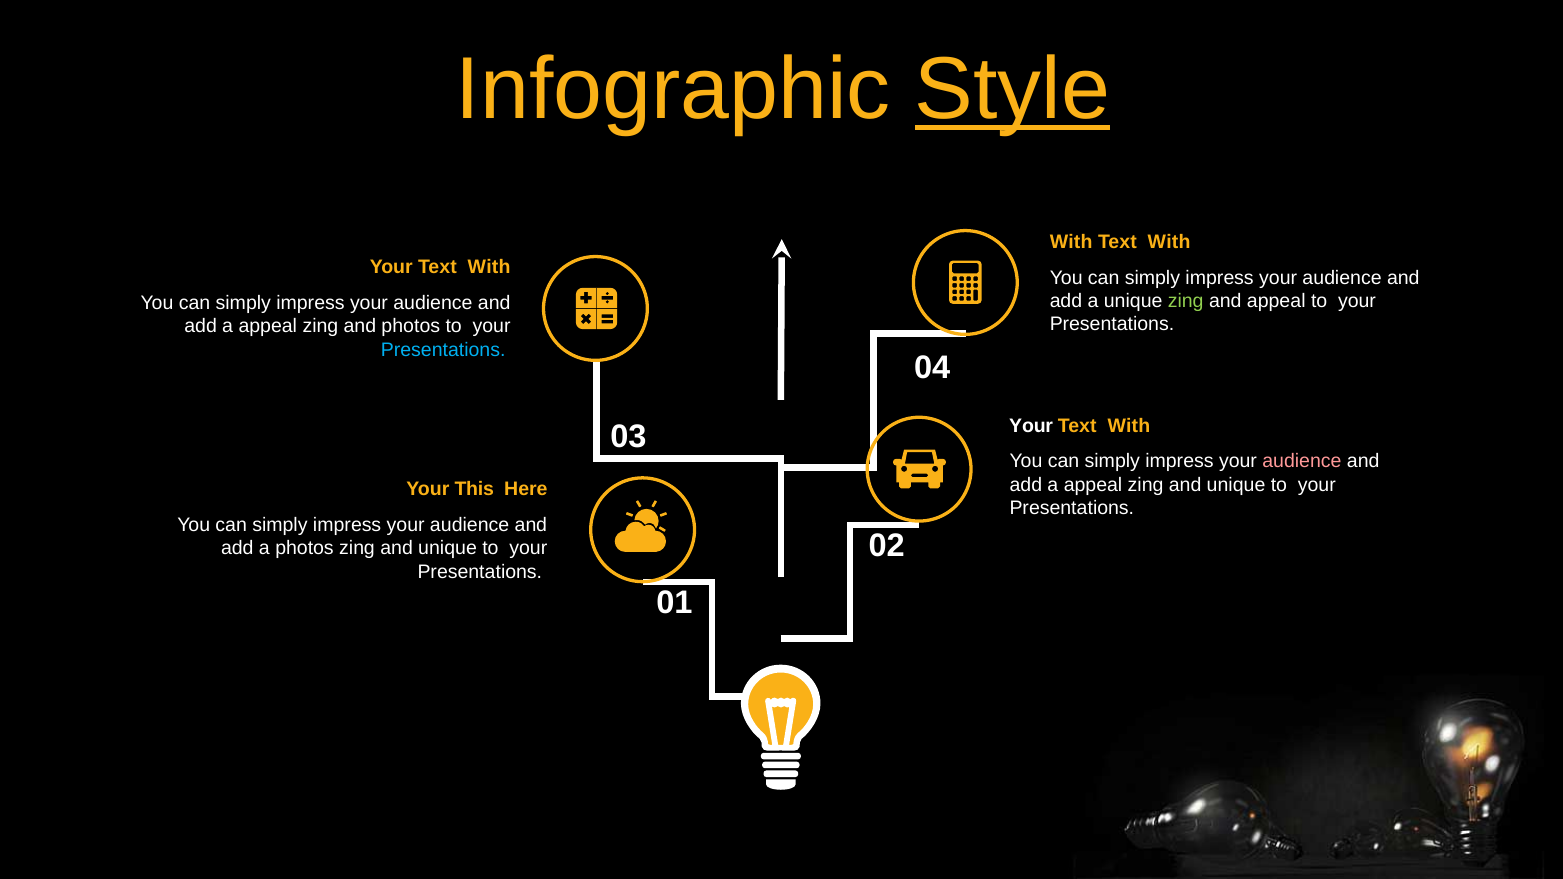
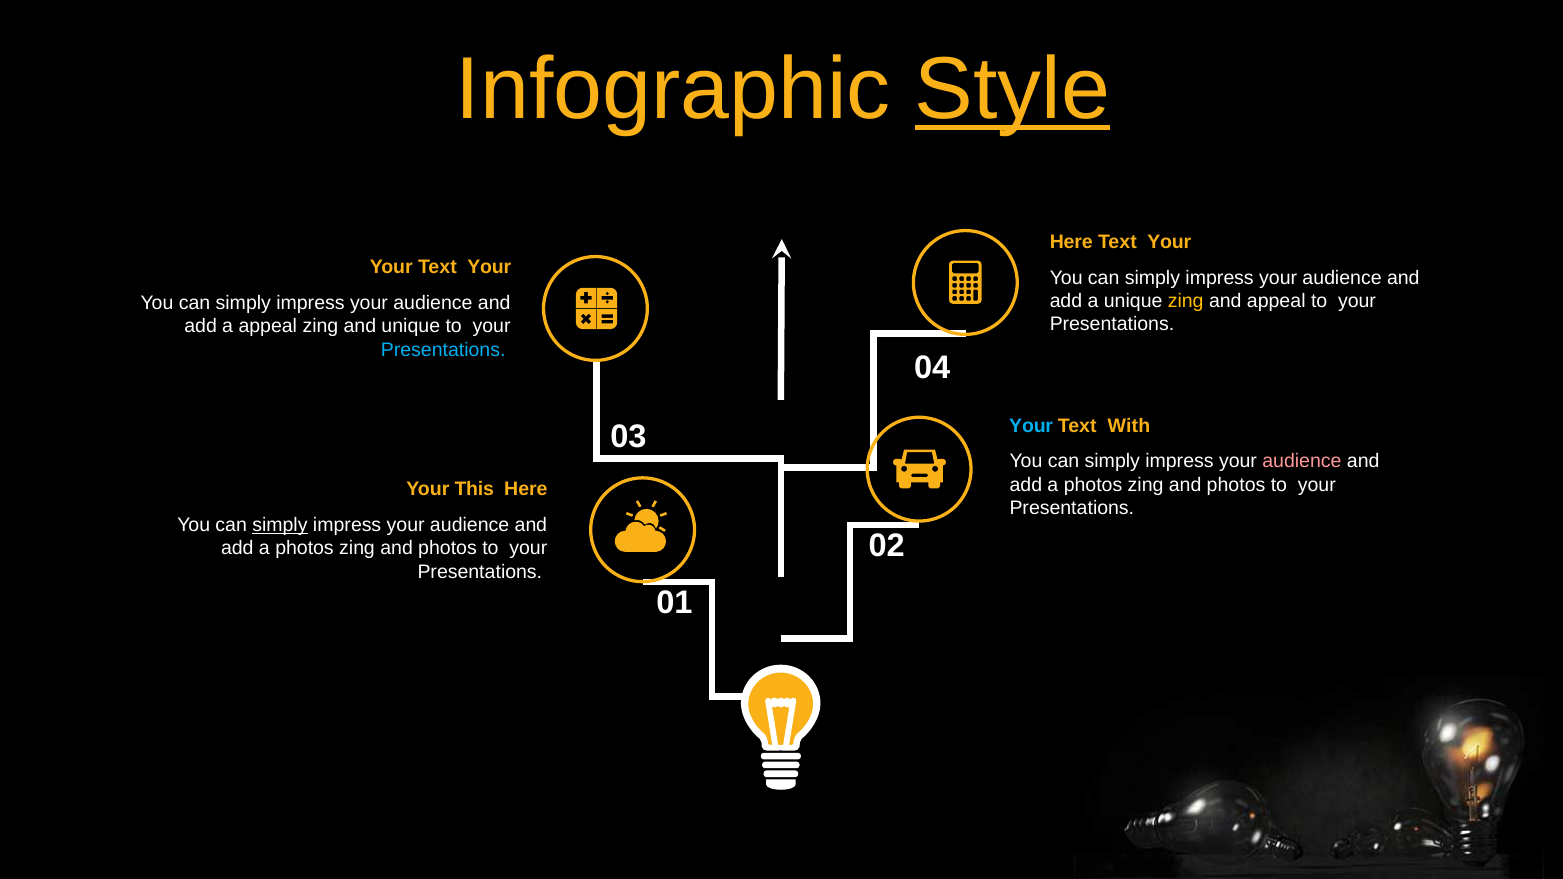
With: With -> Here (1071, 242)
With: With -> Your (1169, 242)
With: With -> Your (489, 267)
zing colour: light green -> yellow (1186, 301)
and photos: photos -> unique (411, 326)
Your colour: white -> light blue (1031, 426)
appeal: appeal -> photos (1093, 485)
unique: unique -> photos (1236, 485)
simply underline: none -> present (280, 525)
unique: unique -> photos (448, 548)
